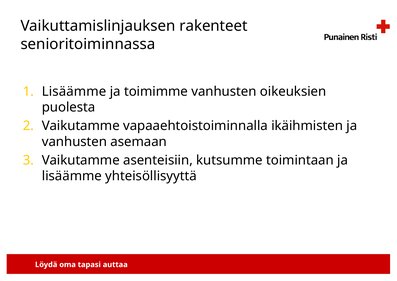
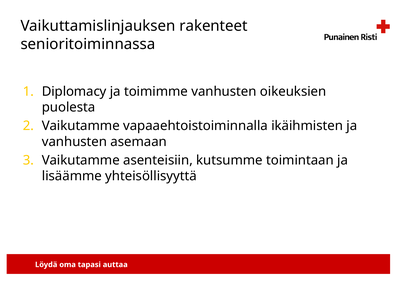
Lisäämme: Lisäämme -> Diplomacy (74, 91)
